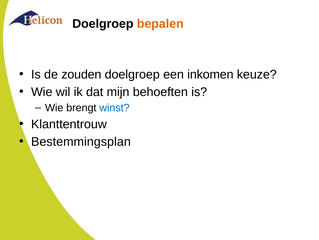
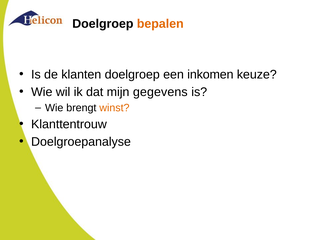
zouden: zouden -> klanten (81, 74)
behoeften: behoeften -> gegevens (160, 92)
winst colour: blue -> orange (114, 107)
Bestemmingsplan: Bestemmingsplan -> Doelgroepanalyse (81, 141)
